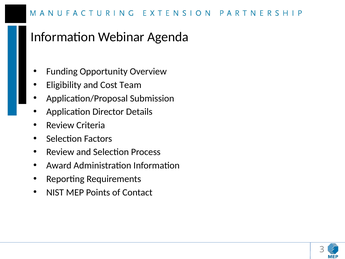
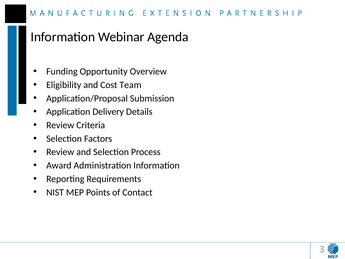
Director: Director -> Delivery (108, 112)
